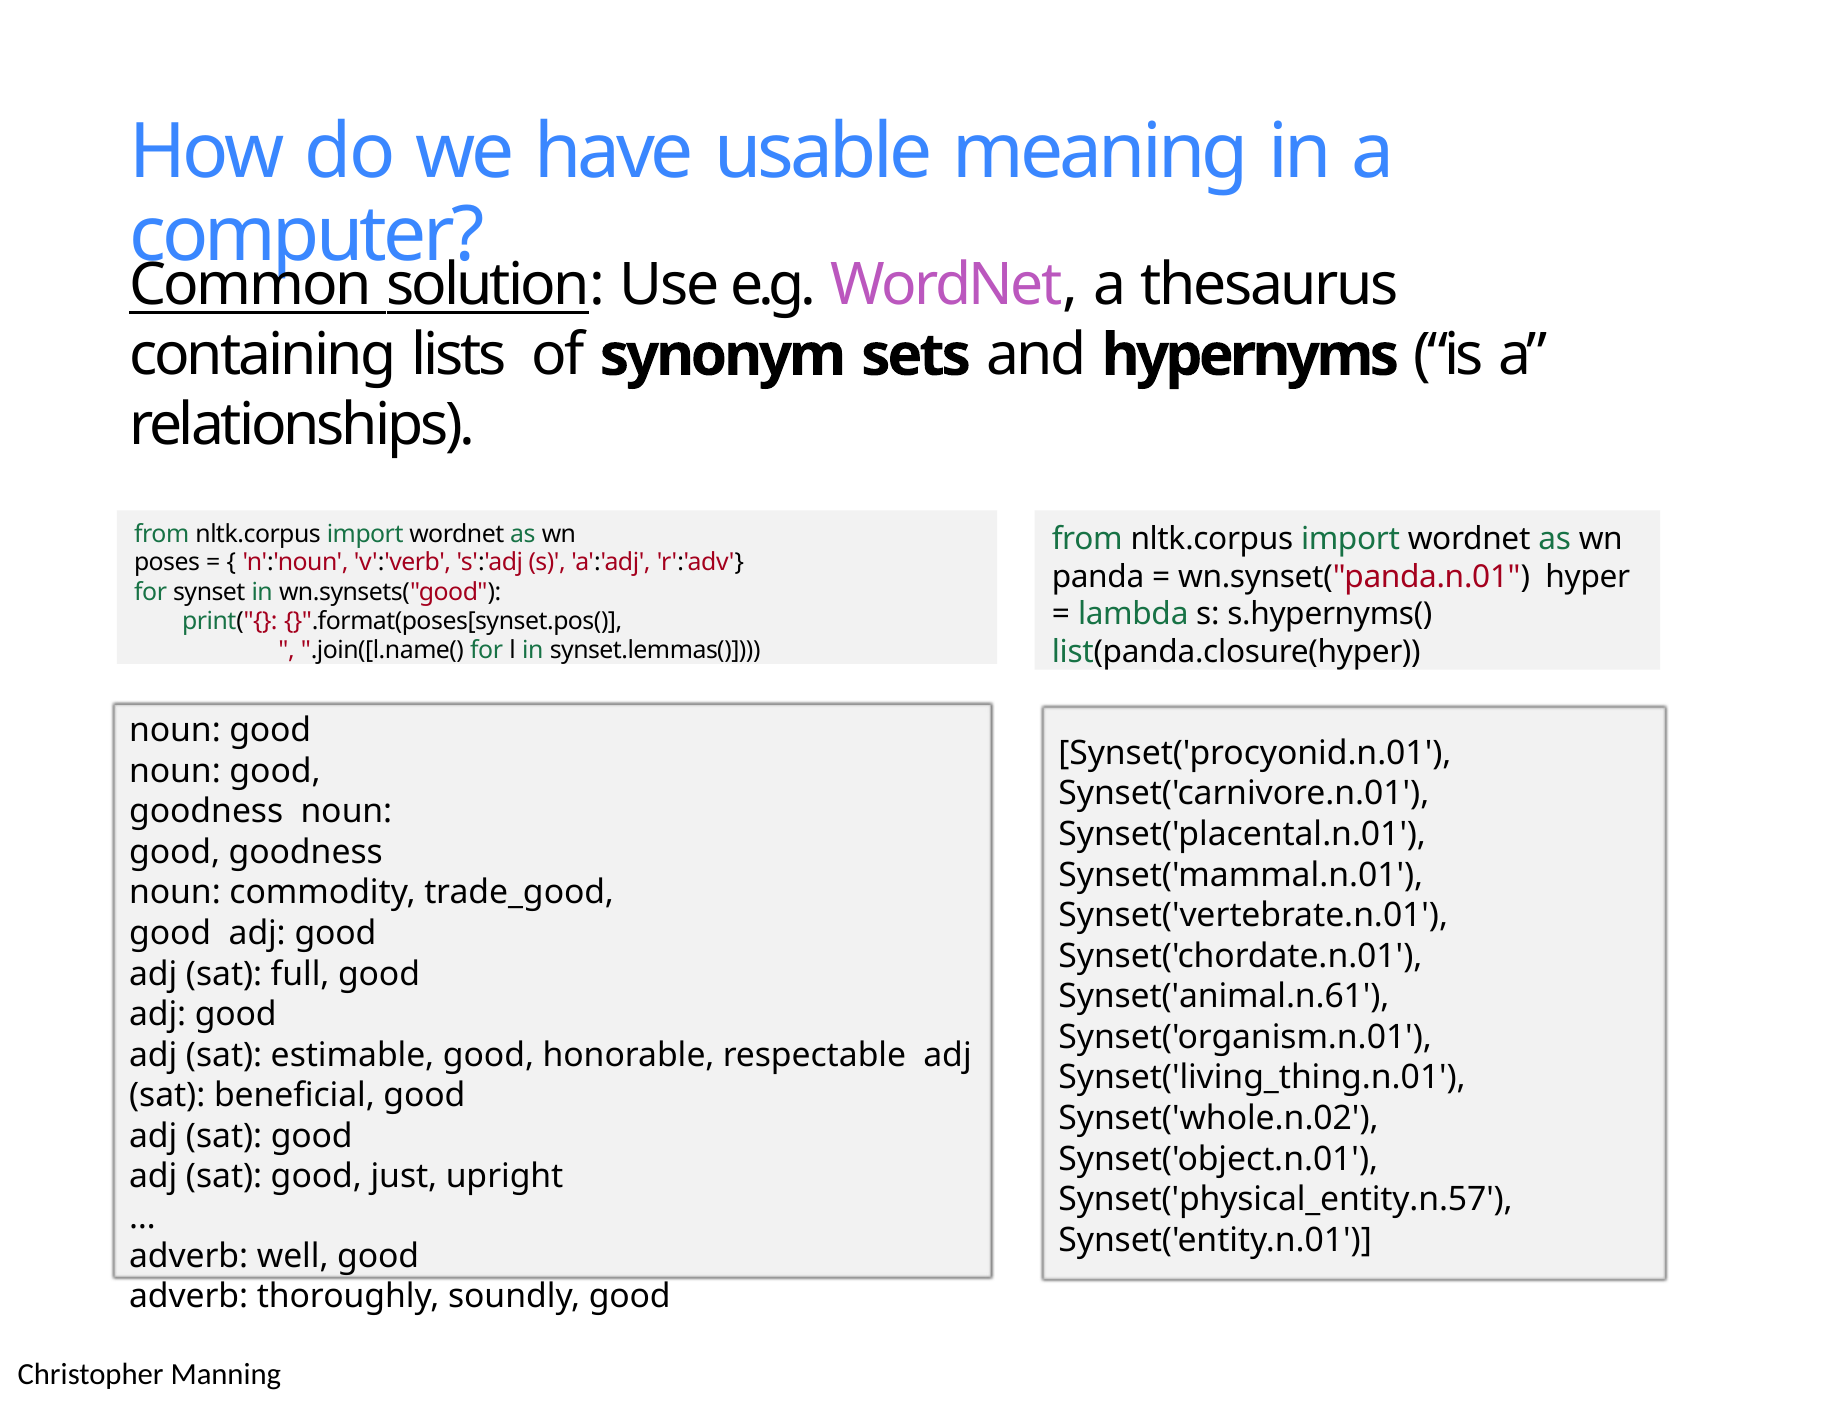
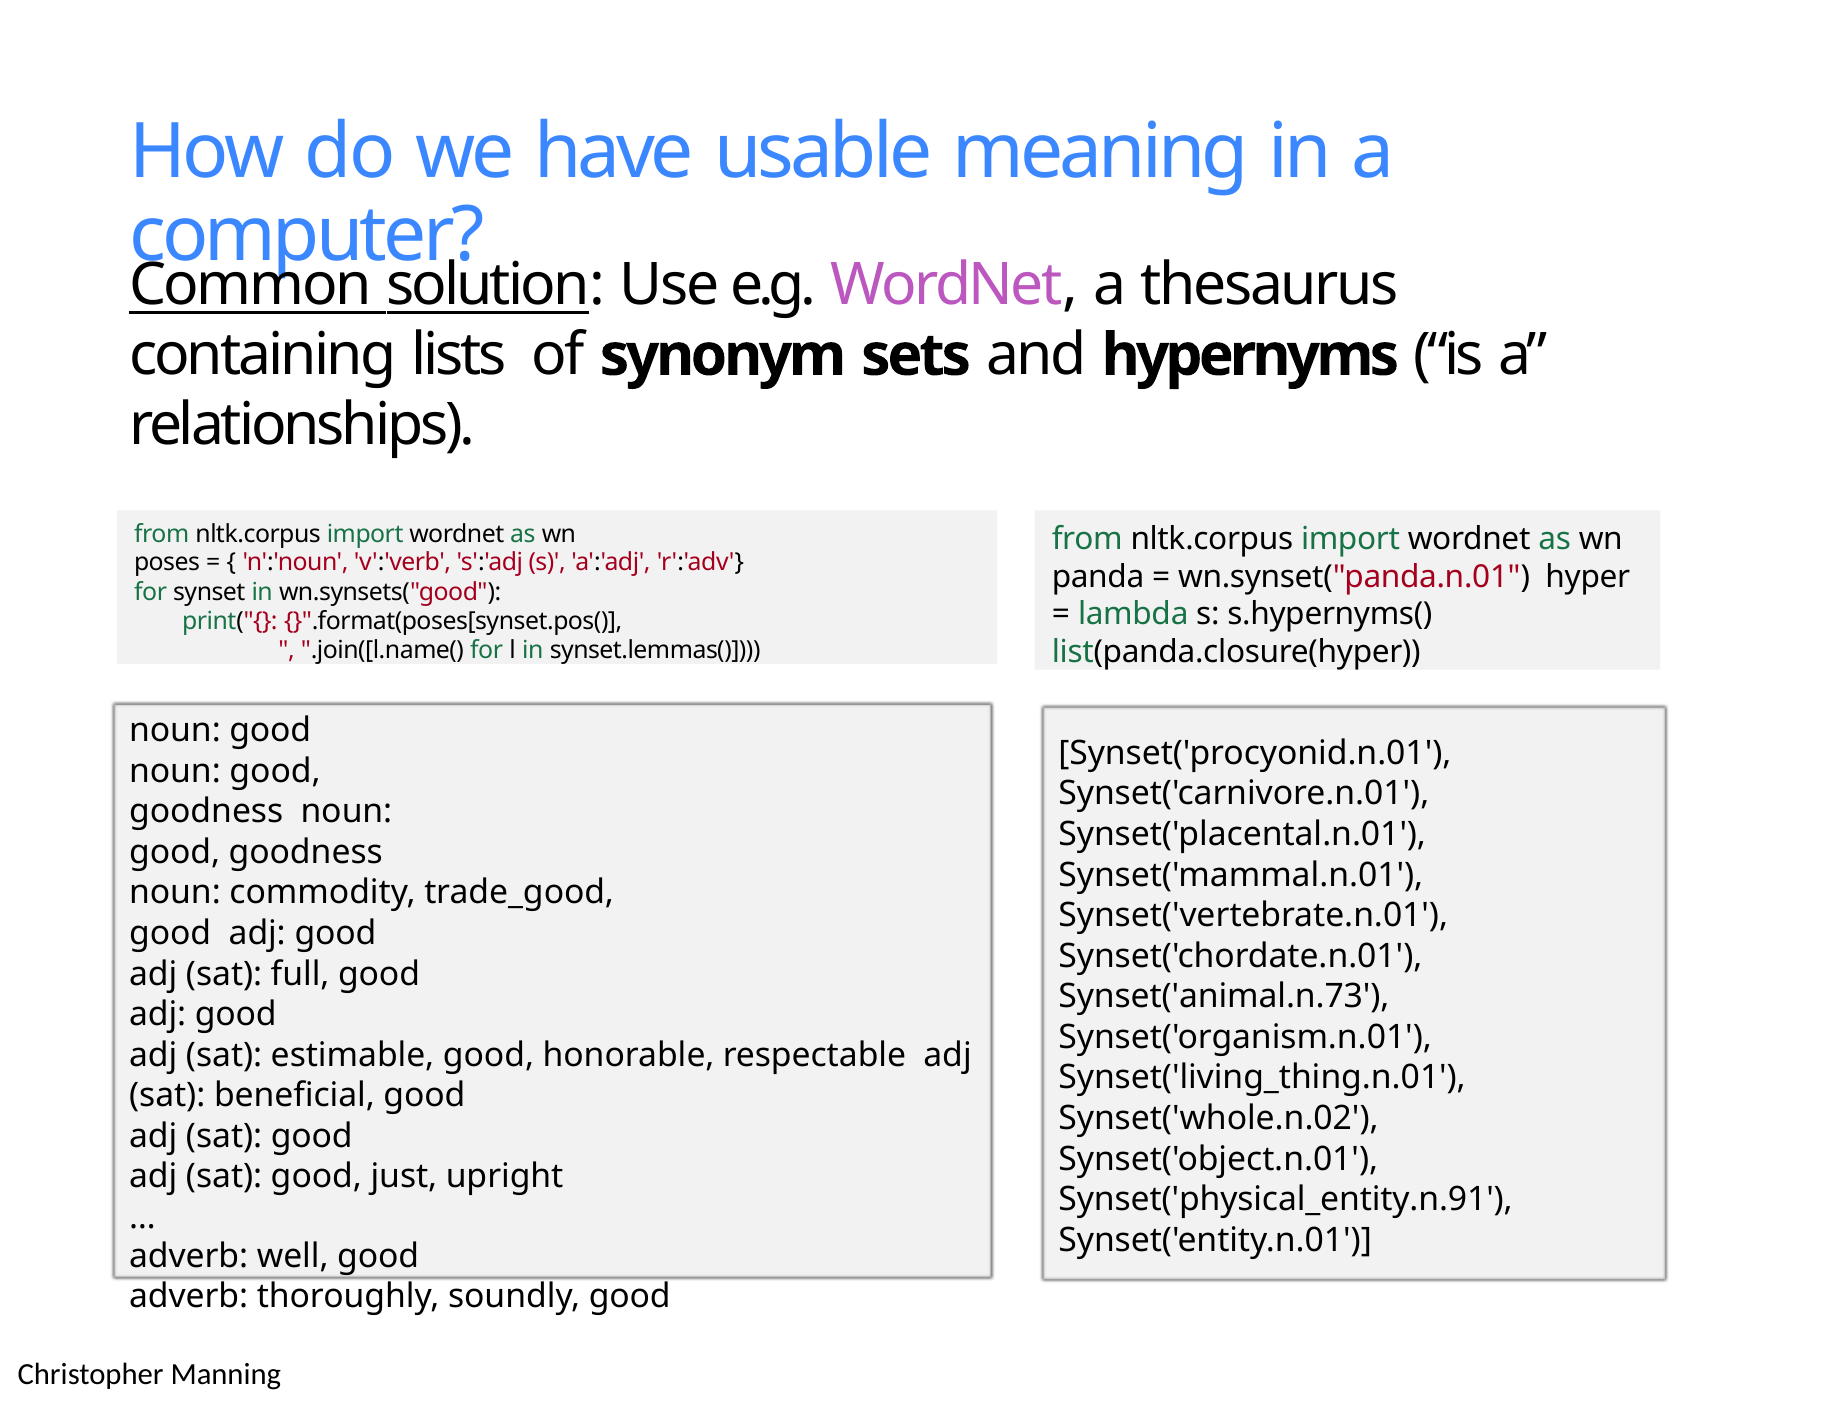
Synset('animal.n.61: Synset('animal.n.61 -> Synset('animal.n.73 (1224, 997)
Synset('physical_entity.n.57: Synset('physical_entity.n.57 -> Synset('physical_entity.n.91 (1286, 1199)
